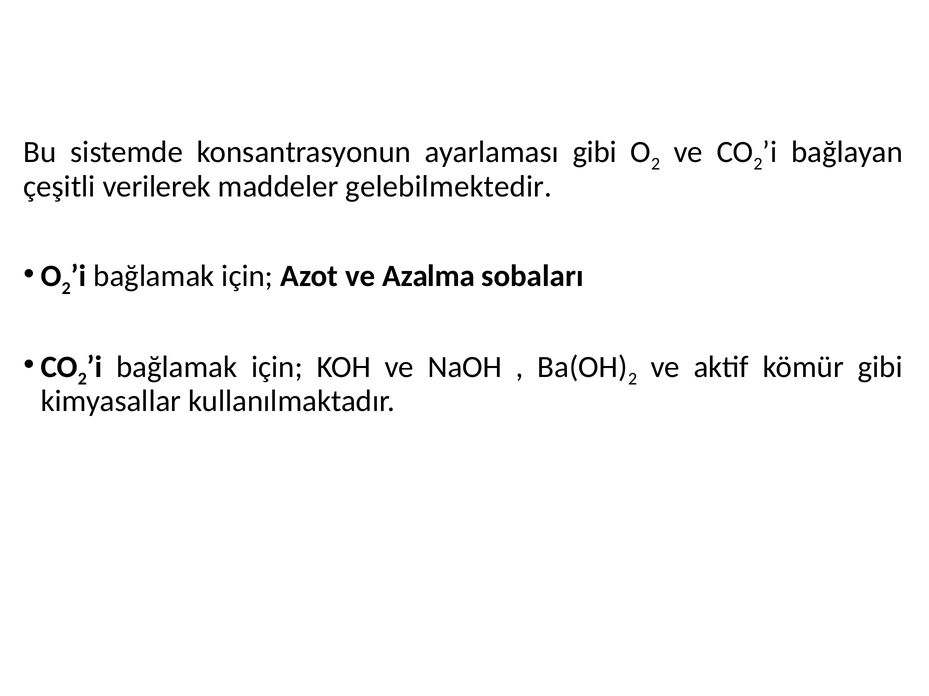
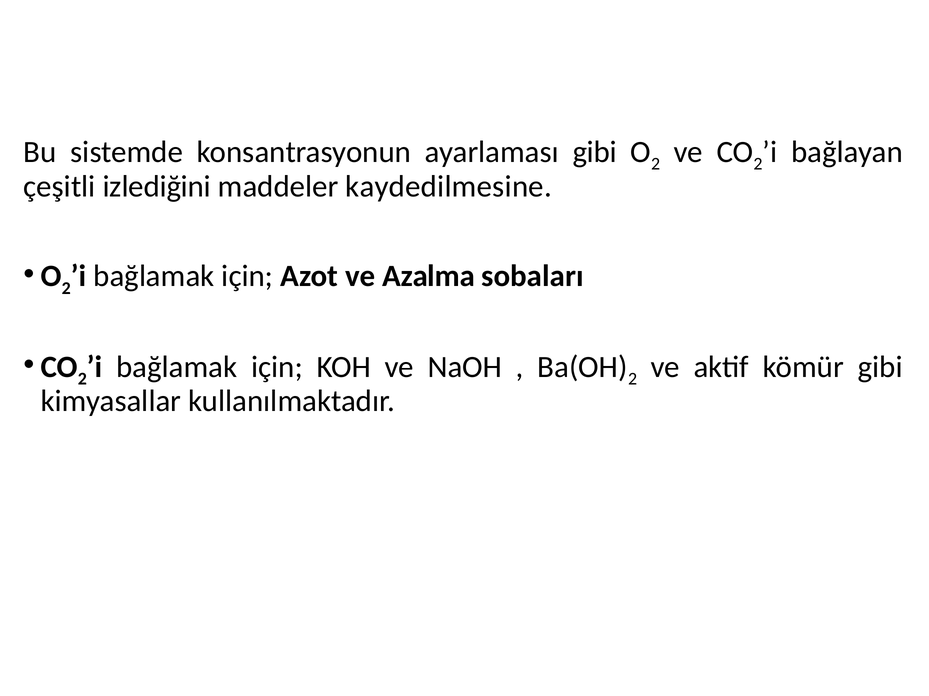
verilerek: verilerek -> izlediğini (157, 187)
gelebilmektedir: gelebilmektedir -> kaydedilmesine (449, 187)
